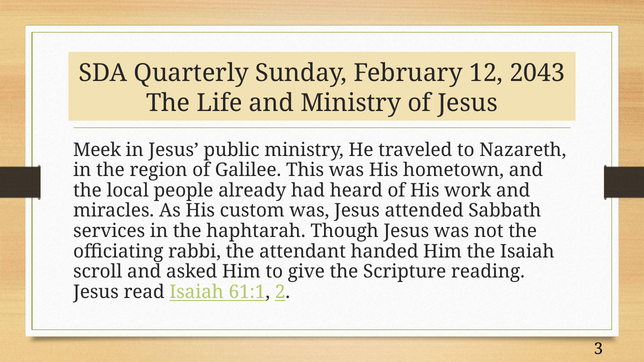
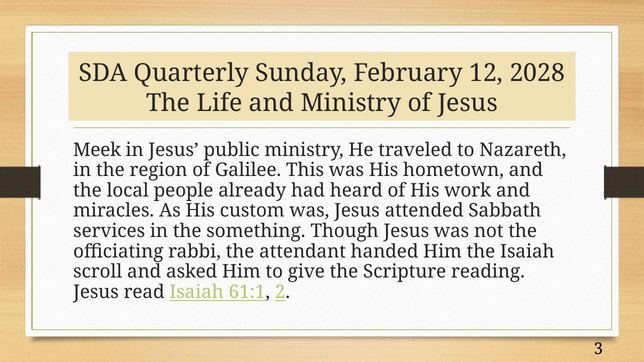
2043: 2043 -> 2028 (537, 73)
haphtarah: haphtarah -> something (256, 231)
